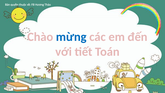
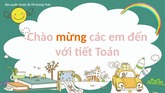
mừng colour: blue -> orange (71, 37)
